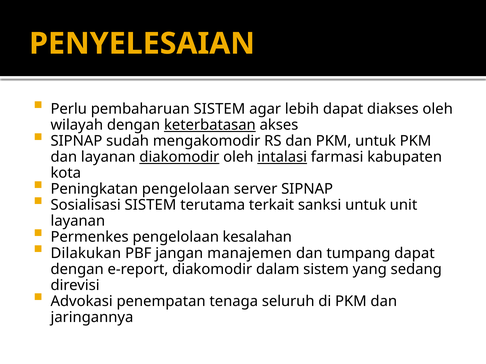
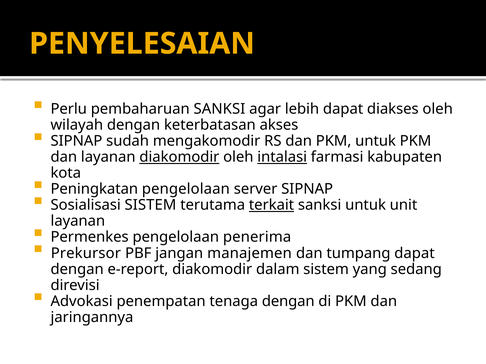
pembaharuan SISTEM: SISTEM -> SANKSI (219, 109)
keterbatasan underline: present -> none (210, 125)
terkait underline: none -> present (272, 205)
kesalahan: kesalahan -> penerima (257, 237)
Dilakukan: Dilakukan -> Prekursor (86, 253)
tenaga seluruh: seluruh -> dengan (288, 302)
